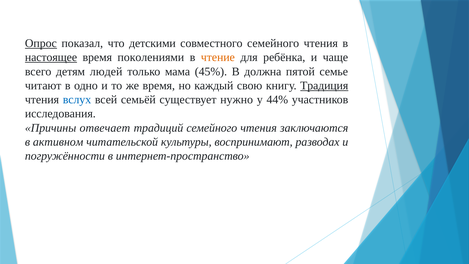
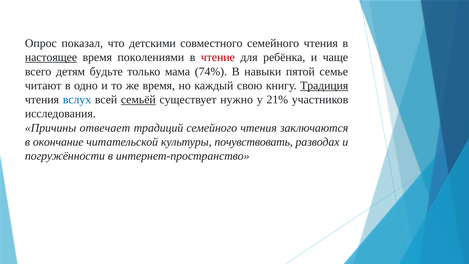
Опрос underline: present -> none (41, 43)
чтение colour: orange -> red (218, 57)
людей: людей -> будьте (106, 71)
45%: 45% -> 74% (211, 71)
должна: должна -> навыки (263, 71)
семьёй underline: none -> present (138, 100)
44%: 44% -> 21% (277, 100)
активном: активном -> окончание (58, 142)
воспринимают: воспринимают -> почувствовать (254, 142)
